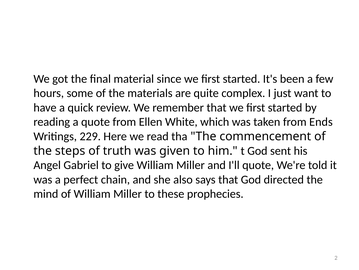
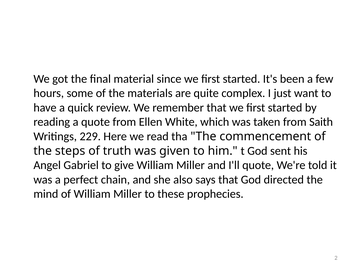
Ends: Ends -> Saith (321, 122)
